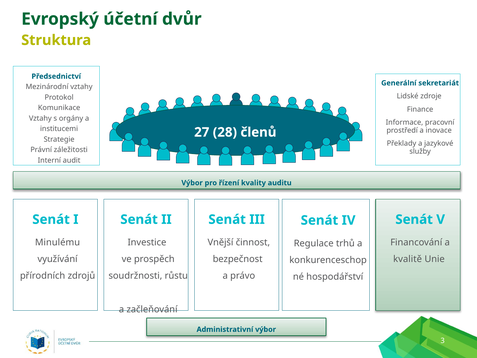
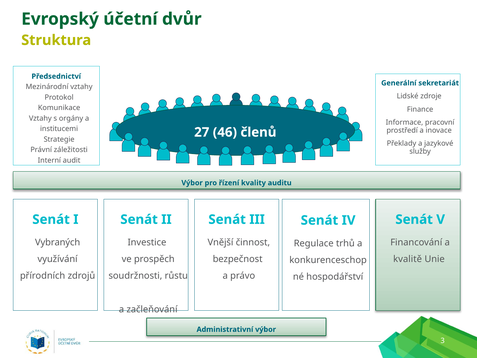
28: 28 -> 46 (225, 132)
Minulému: Minulému -> Vybraných (58, 242)
